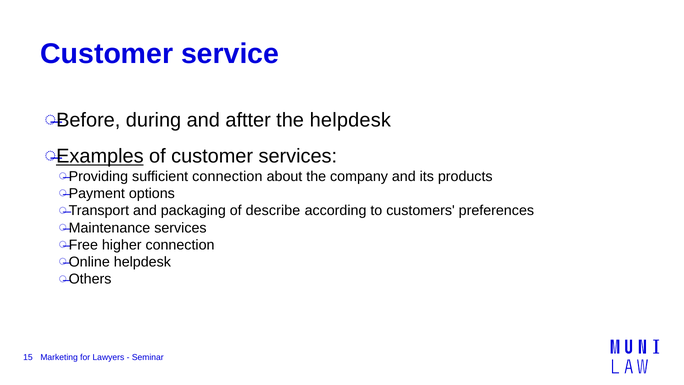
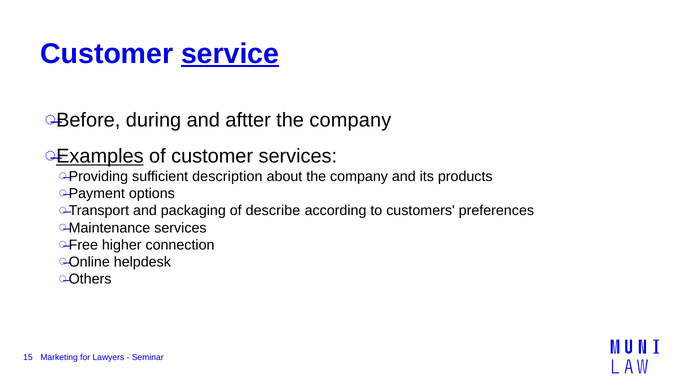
service underline: none -> present (230, 54)
aftter the helpdesk: helpdesk -> company (350, 120)
sufficient connection: connection -> description (227, 176)
